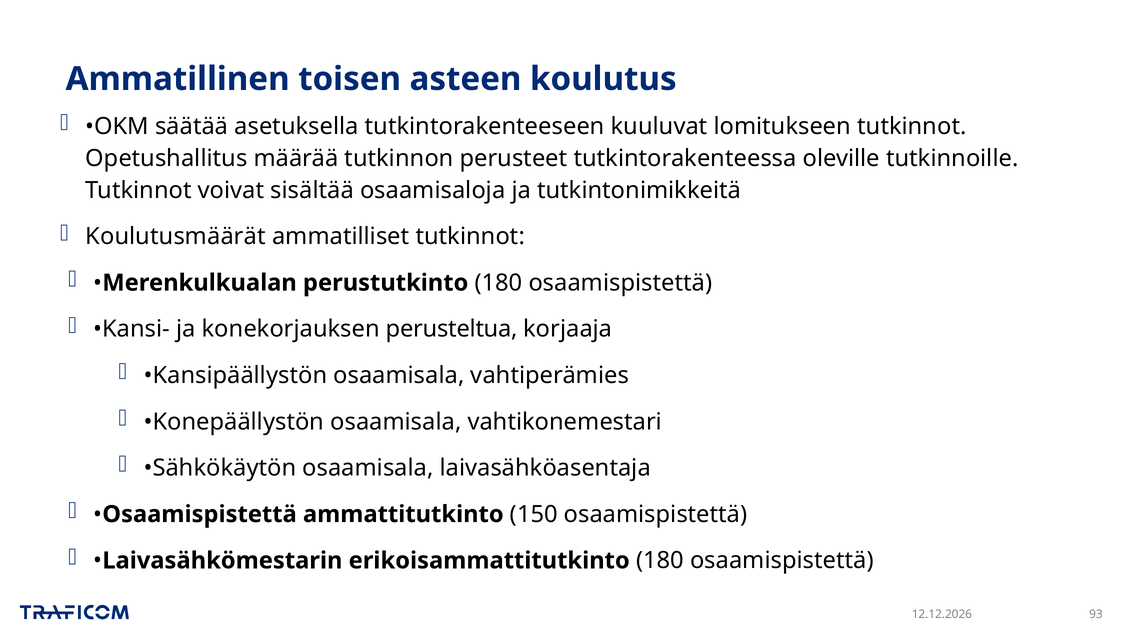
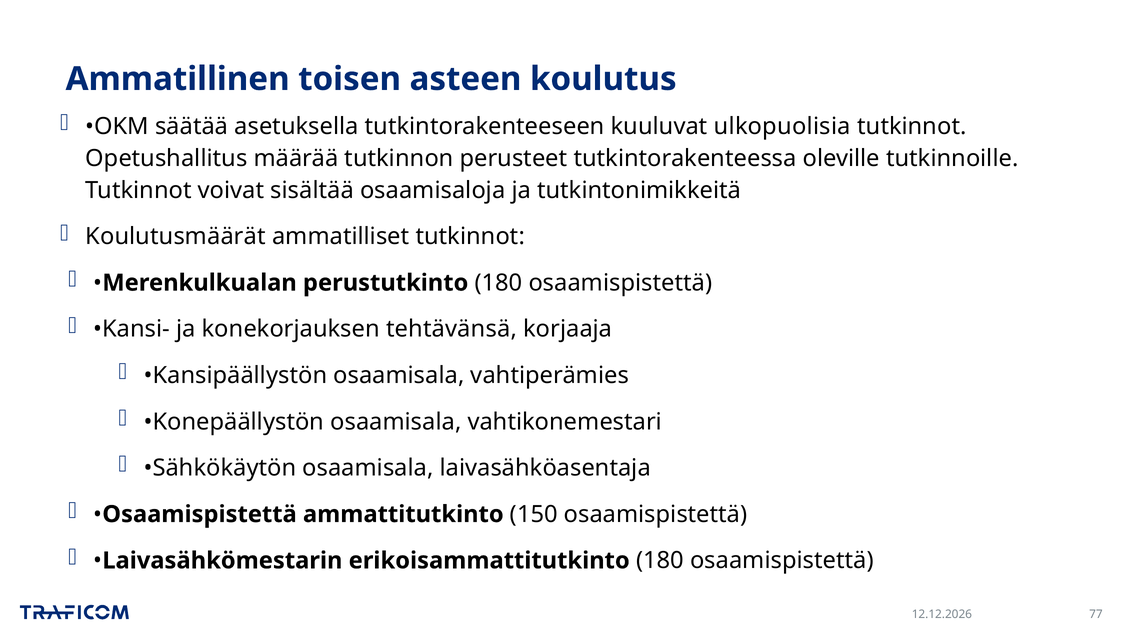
lomitukseen: lomitukseen -> ulkopuolisia (782, 126)
perusteltua: perusteltua -> tehtävänsä (452, 329)
93: 93 -> 77 (1096, 615)
